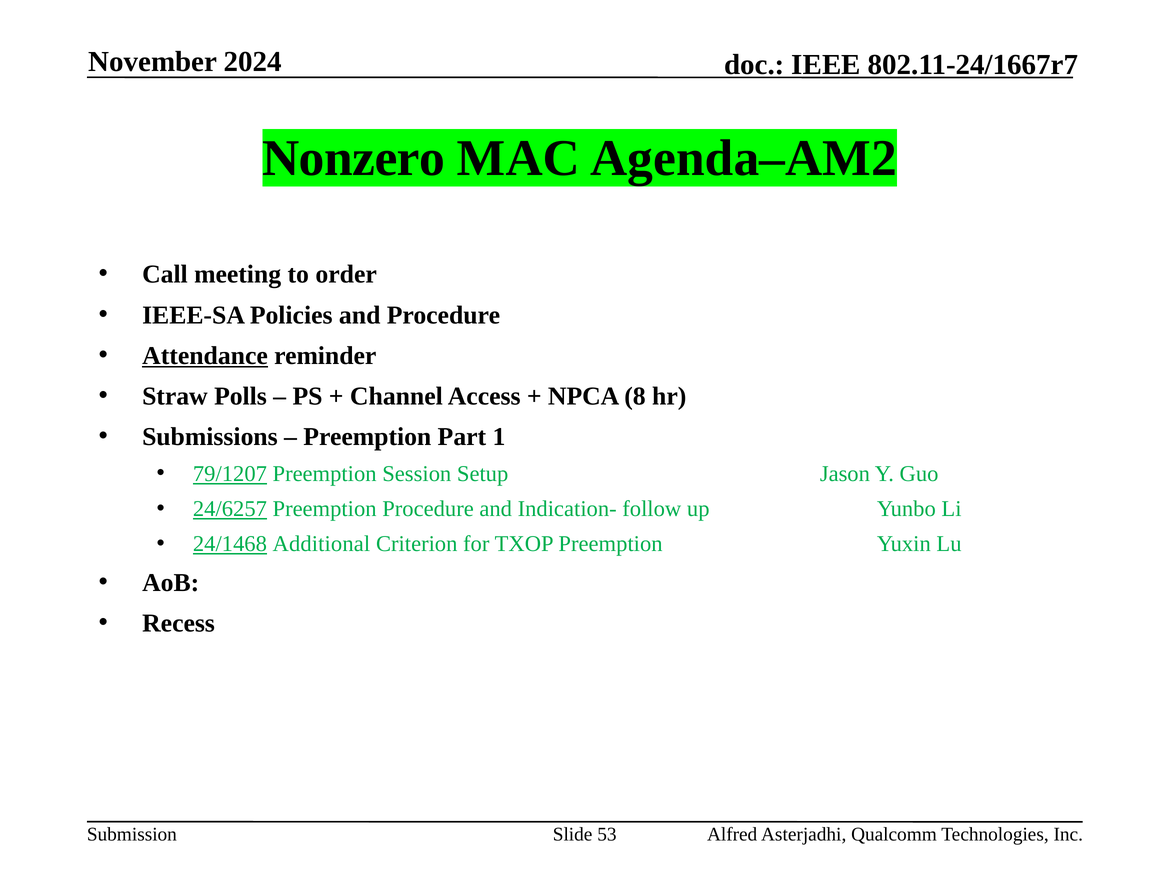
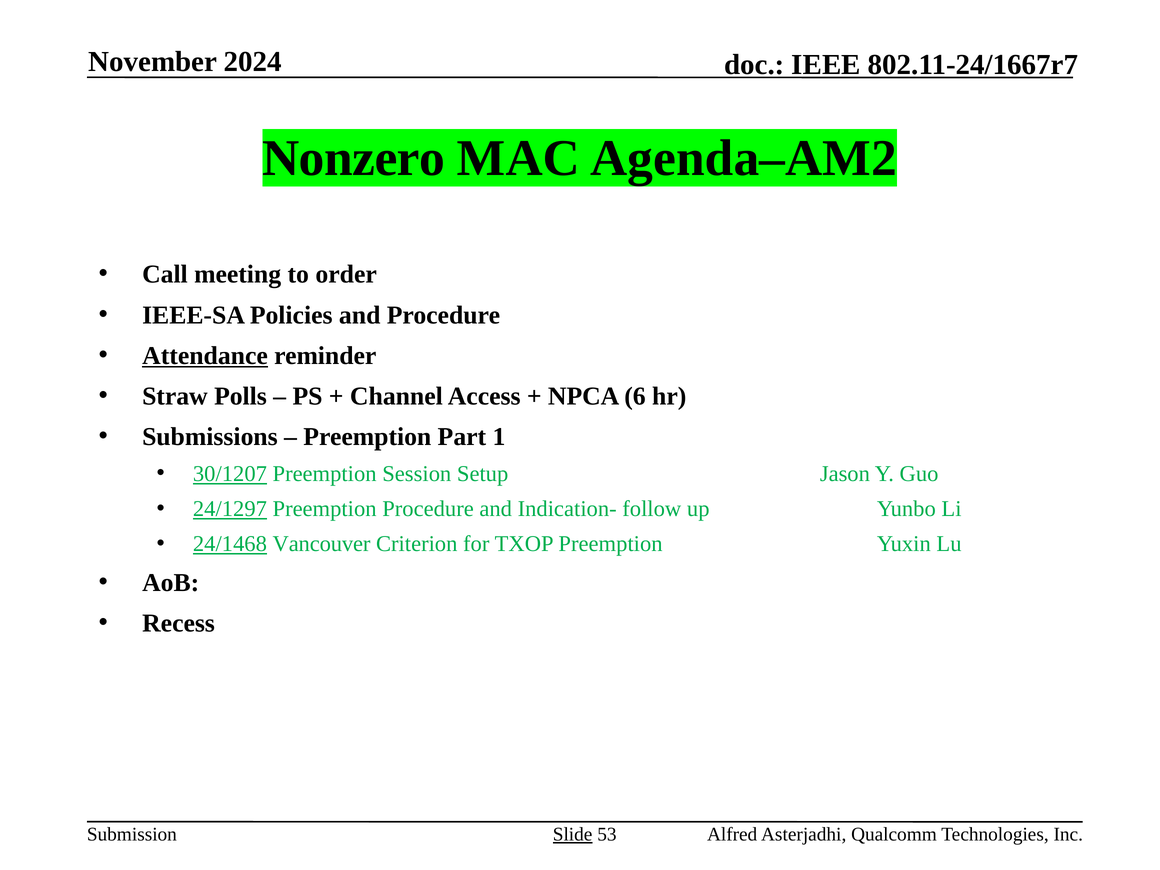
8: 8 -> 6 (635, 396)
79/1207: 79/1207 -> 30/1207 (230, 474)
24/6257: 24/6257 -> 24/1297 (230, 509)
Additional: Additional -> Vancouver (322, 544)
Slide underline: none -> present (573, 834)
